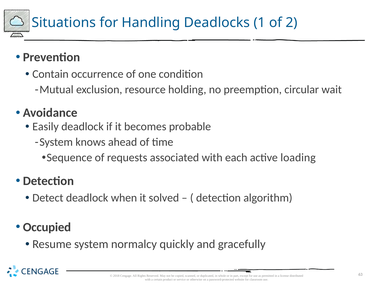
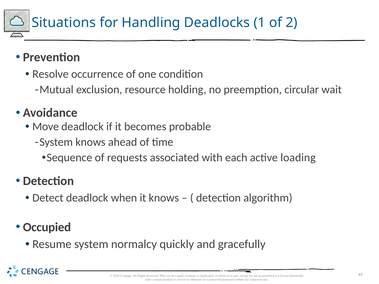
Contain: Contain -> Resolve (50, 74)
Easily: Easily -> Move (46, 127)
it solved: solved -> knows (164, 198)
